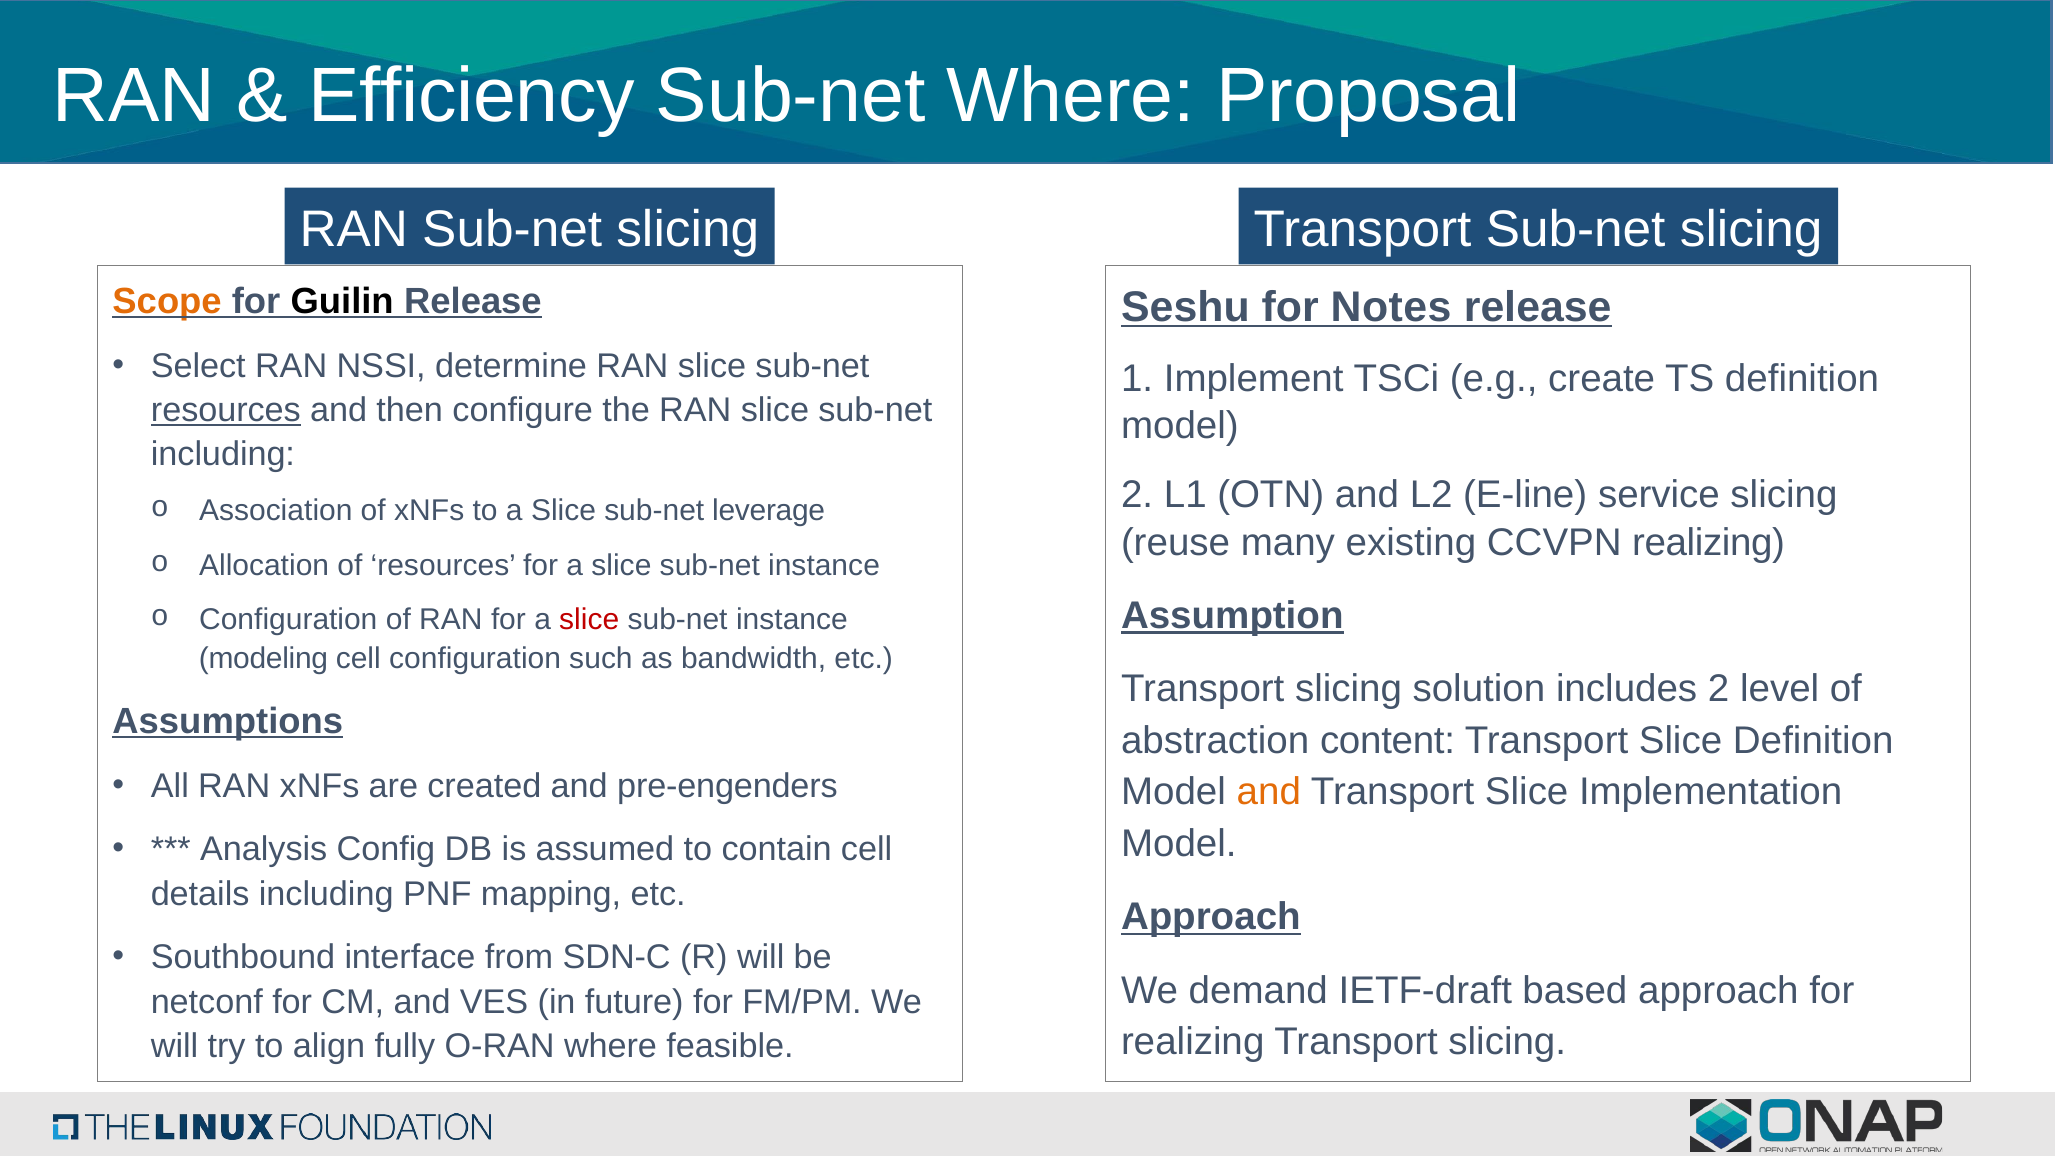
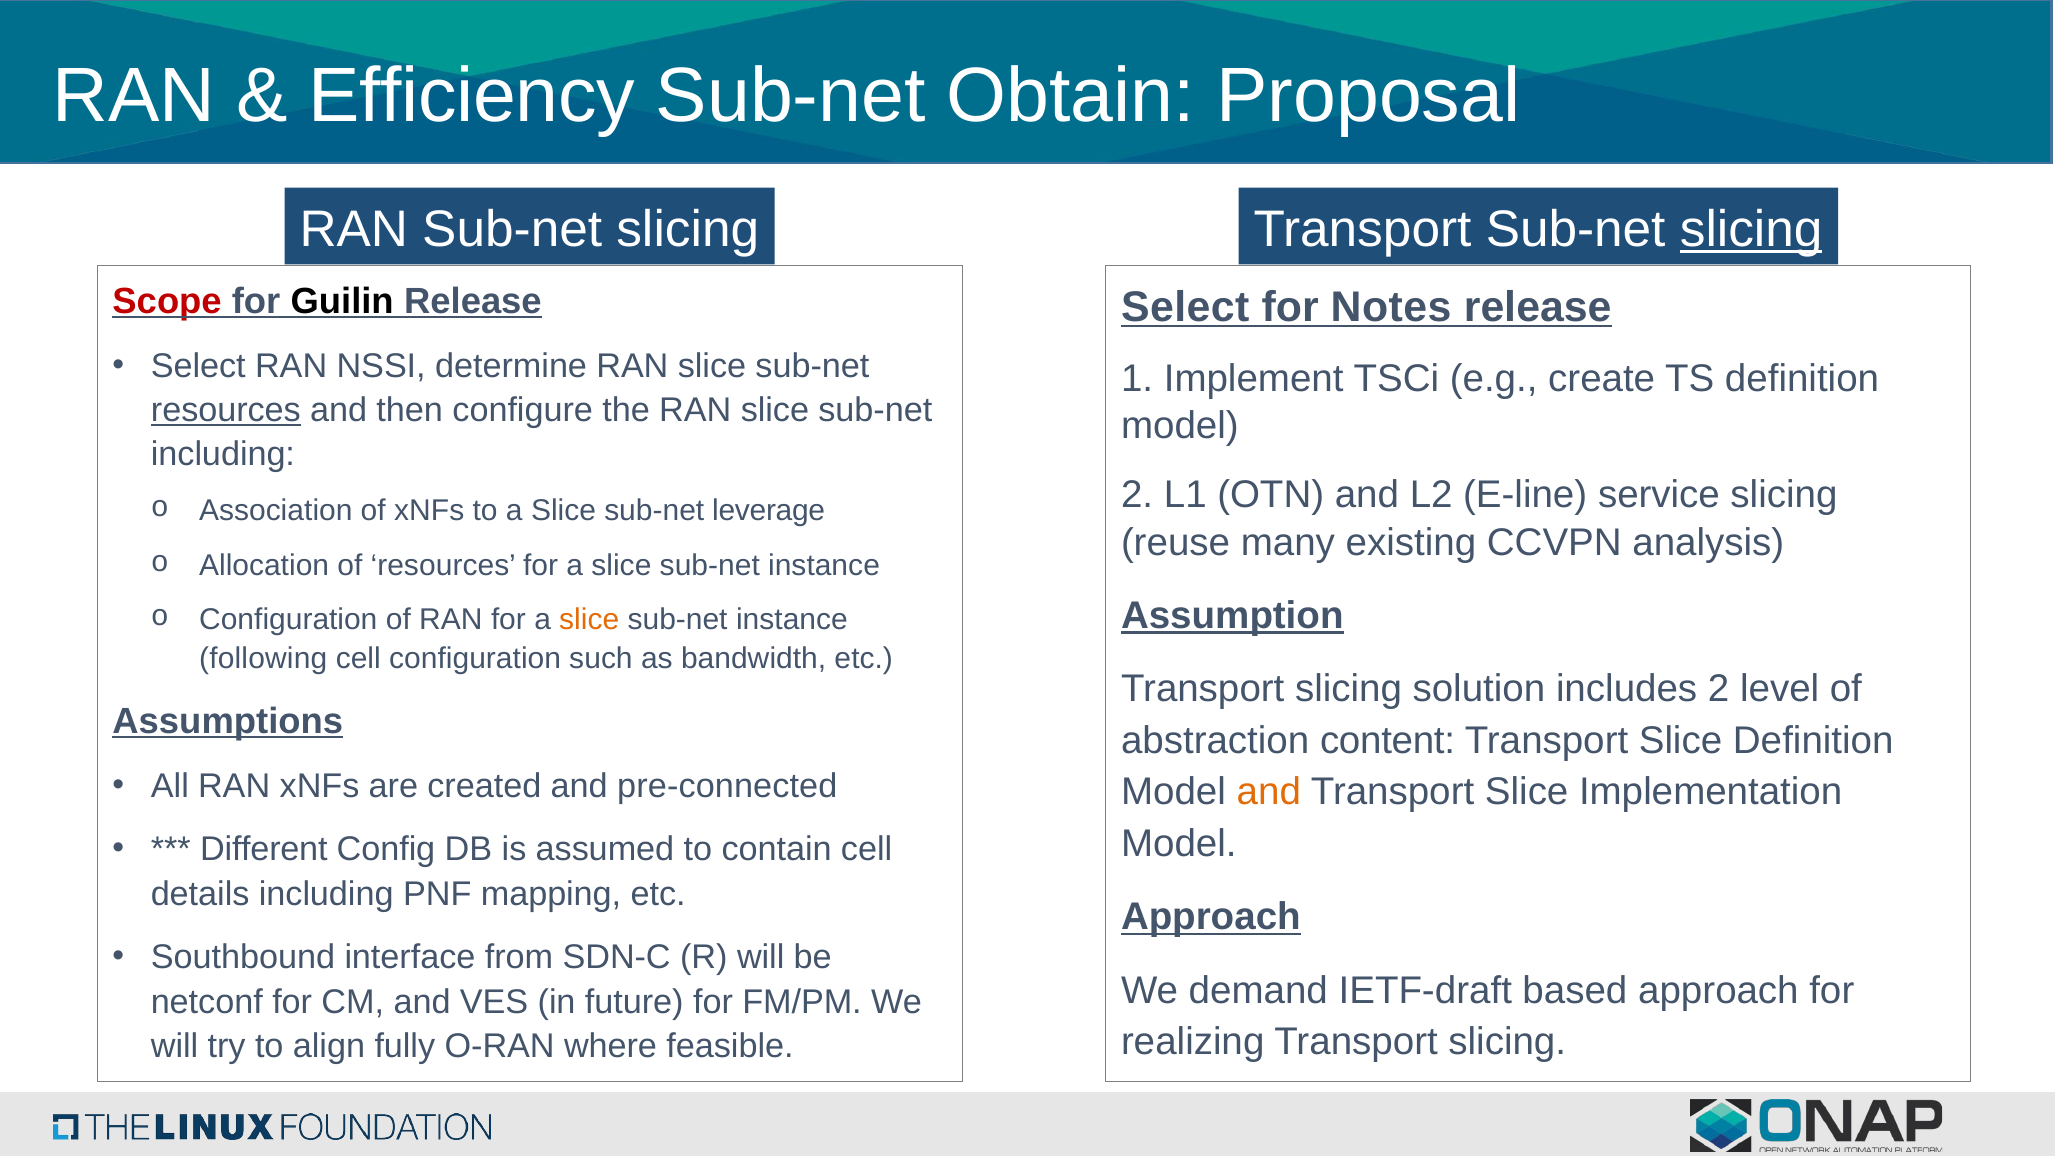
Sub-net Where: Where -> Obtain (1071, 96)
slicing underline: none -> present (1751, 230)
Scope colour: orange -> red (167, 301)
Seshu: Seshu -> Select (1185, 307)
CCVPN realizing: realizing -> analysis (1708, 542)
slice colour: red -> orange (589, 619)
modeling: modeling -> following (263, 658)
pre-engenders: pre-engenders -> pre-connected (727, 786)
Analysis: Analysis -> Different (264, 850)
